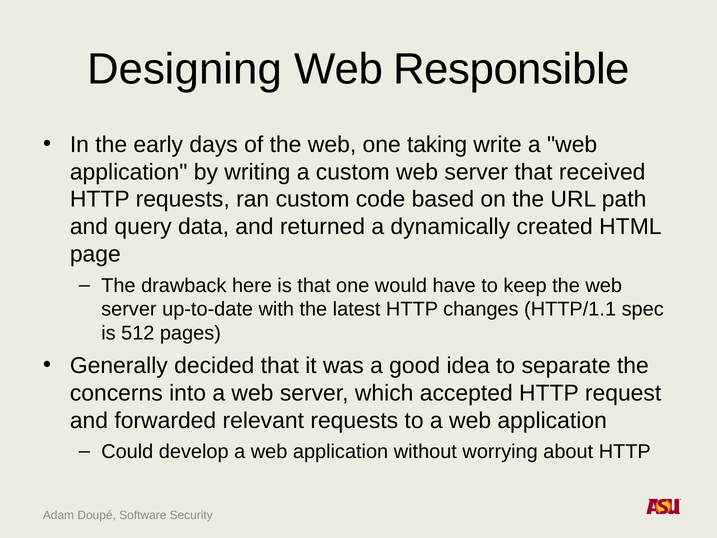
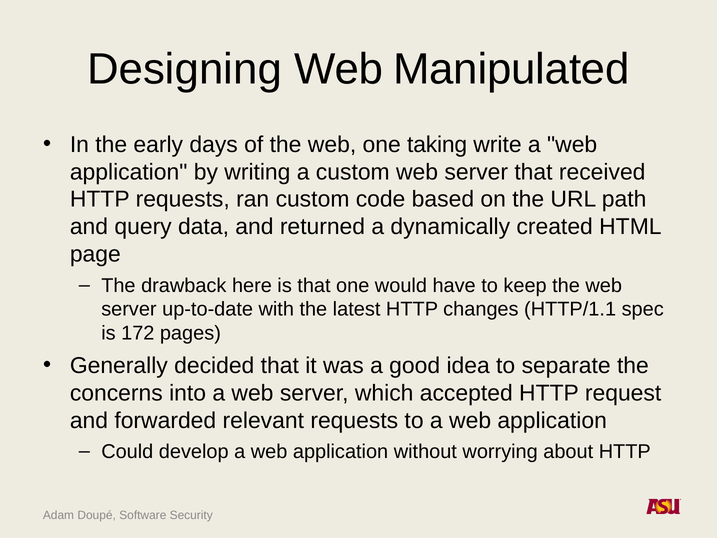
Responsible: Responsible -> Manipulated (511, 69)
512: 512 -> 172 (138, 333)
